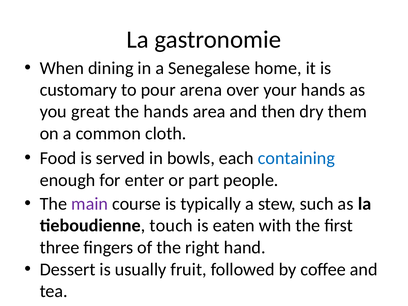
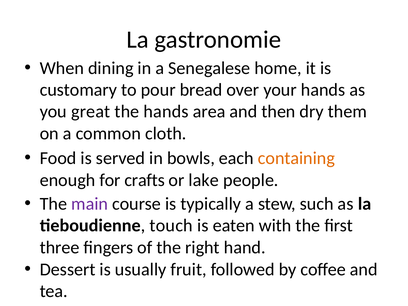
arena: arena -> bread (201, 90)
containing colour: blue -> orange (296, 158)
enter: enter -> crafts (145, 180)
part: part -> lake (204, 180)
